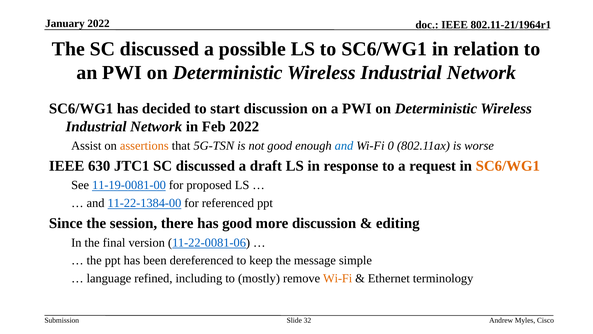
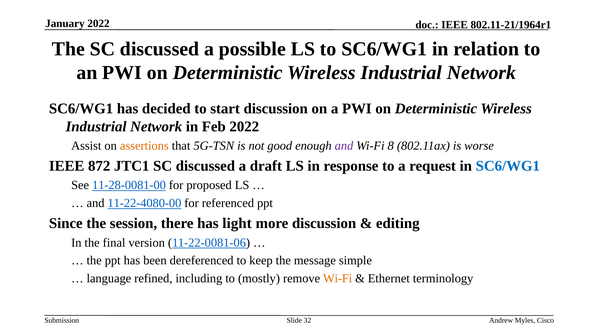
and colour: blue -> purple (344, 146)
0: 0 -> 8 (391, 146)
630: 630 -> 872 (99, 166)
SC6/WG1 colour: orange -> blue (508, 166)
11-19-0081-00: 11-19-0081-00 -> 11-28-0081-00 (129, 185)
11-22-1384-00: 11-22-1384-00 -> 11-22-4080-00 (144, 203)
has good: good -> light (237, 223)
